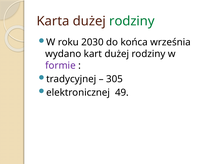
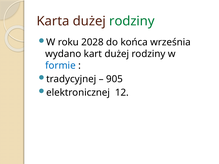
2030: 2030 -> 2028 (92, 42)
formie colour: purple -> blue (60, 66)
305: 305 -> 905 (114, 79)
49: 49 -> 12 (122, 93)
